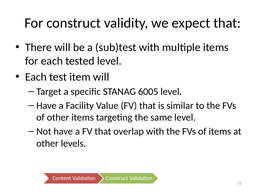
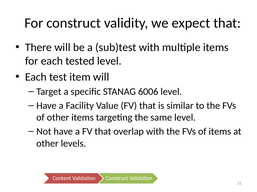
6005: 6005 -> 6006 (148, 92)
